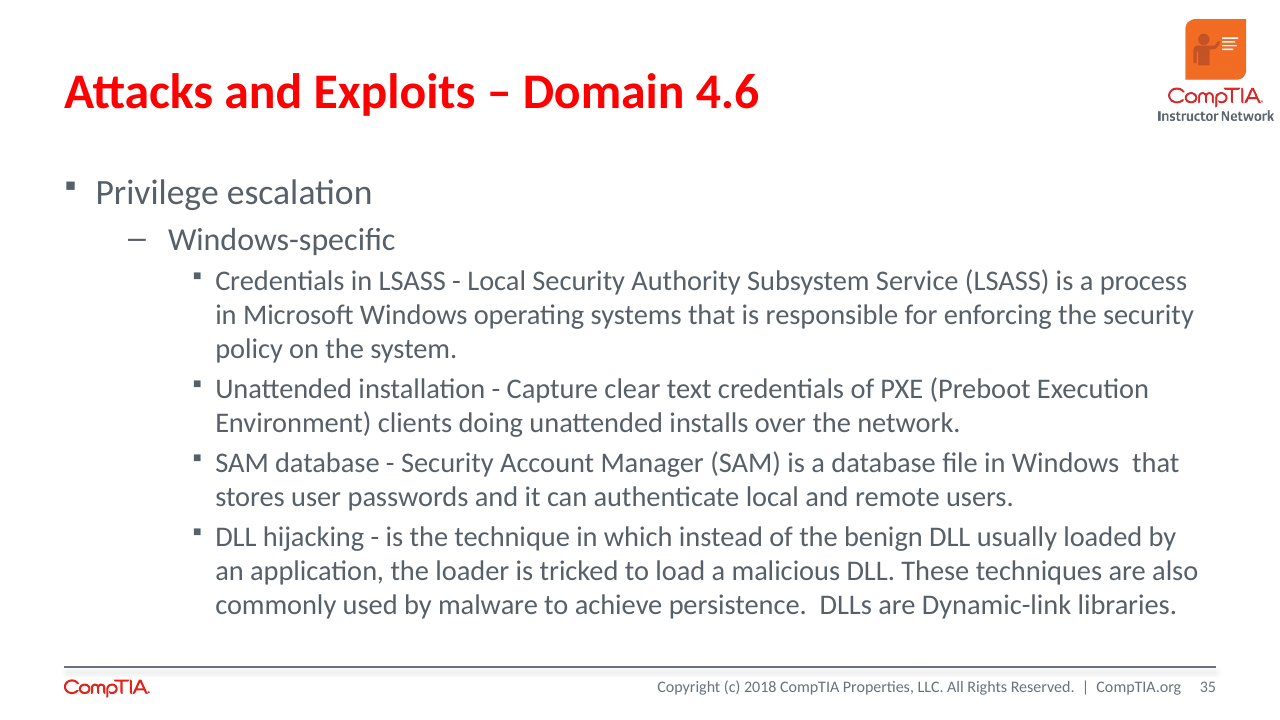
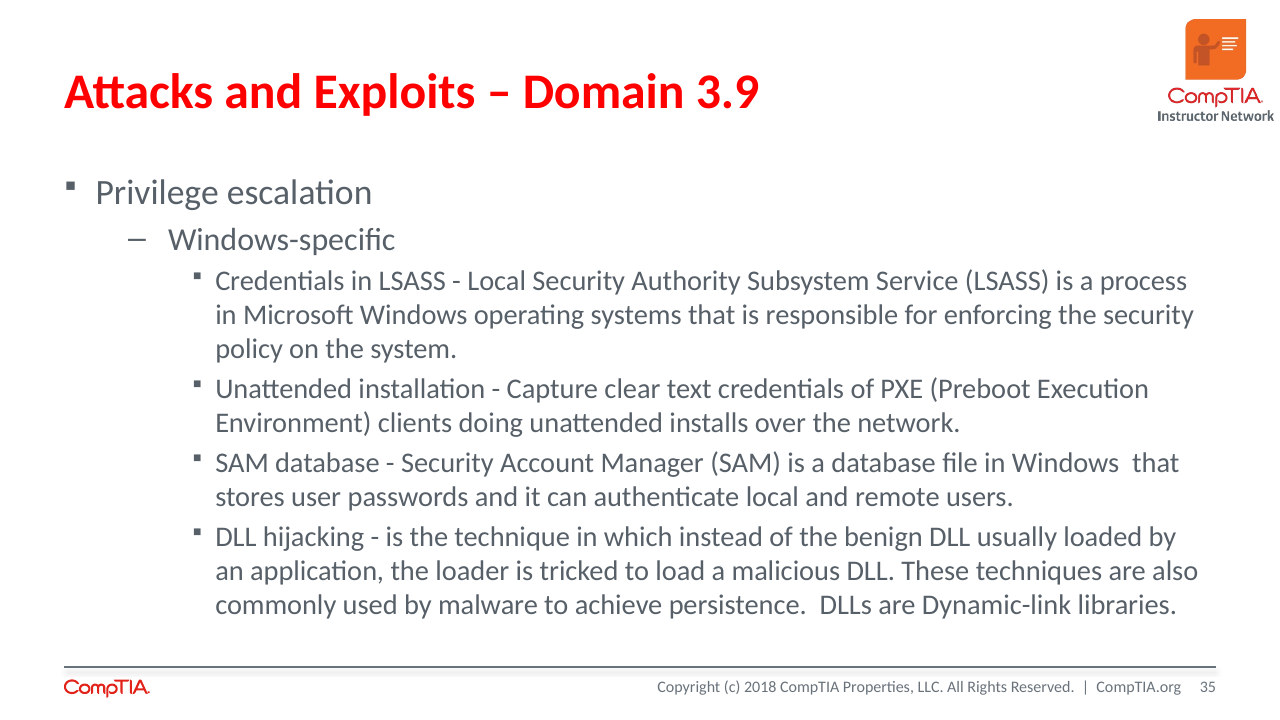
4.6: 4.6 -> 3.9 (728, 92)
